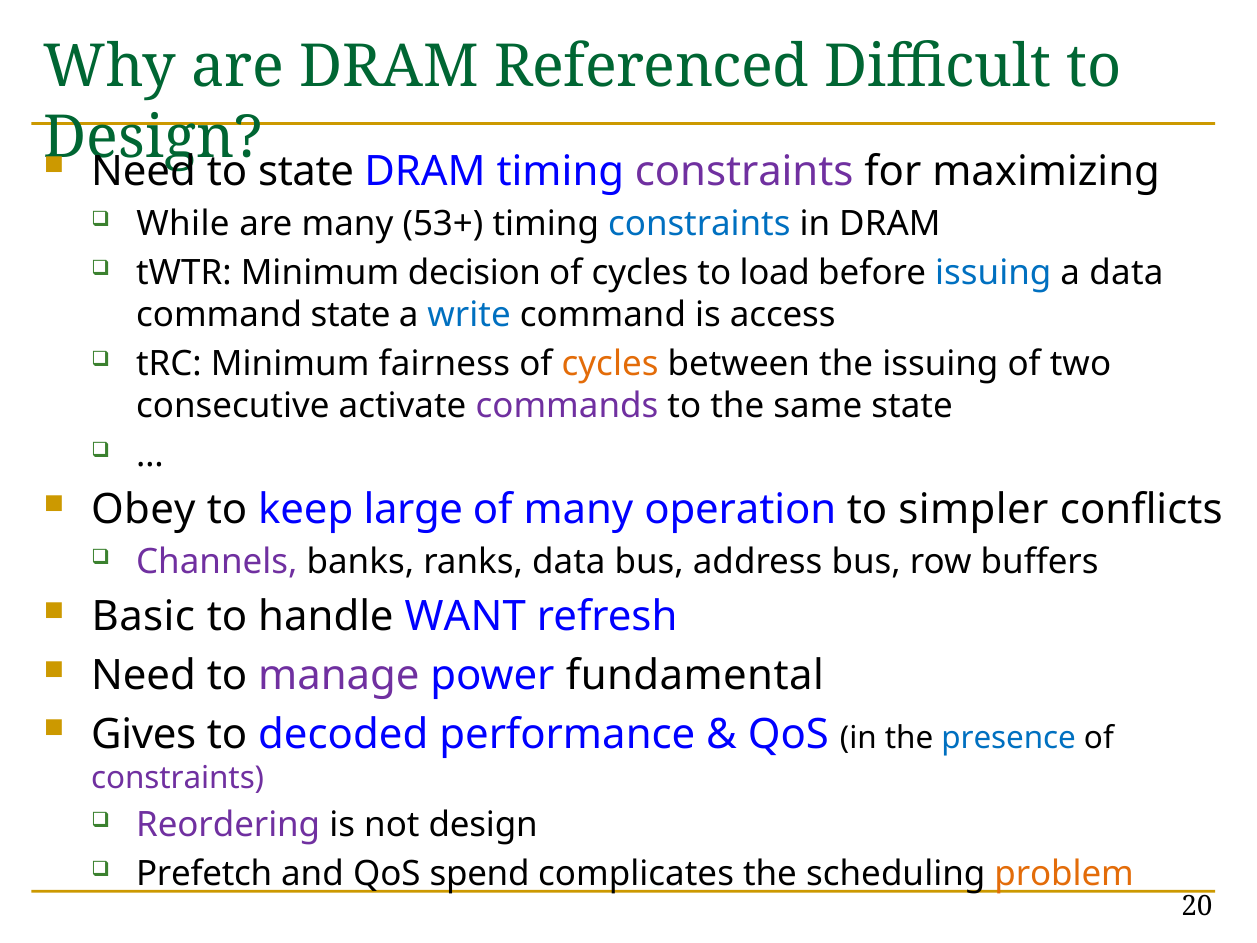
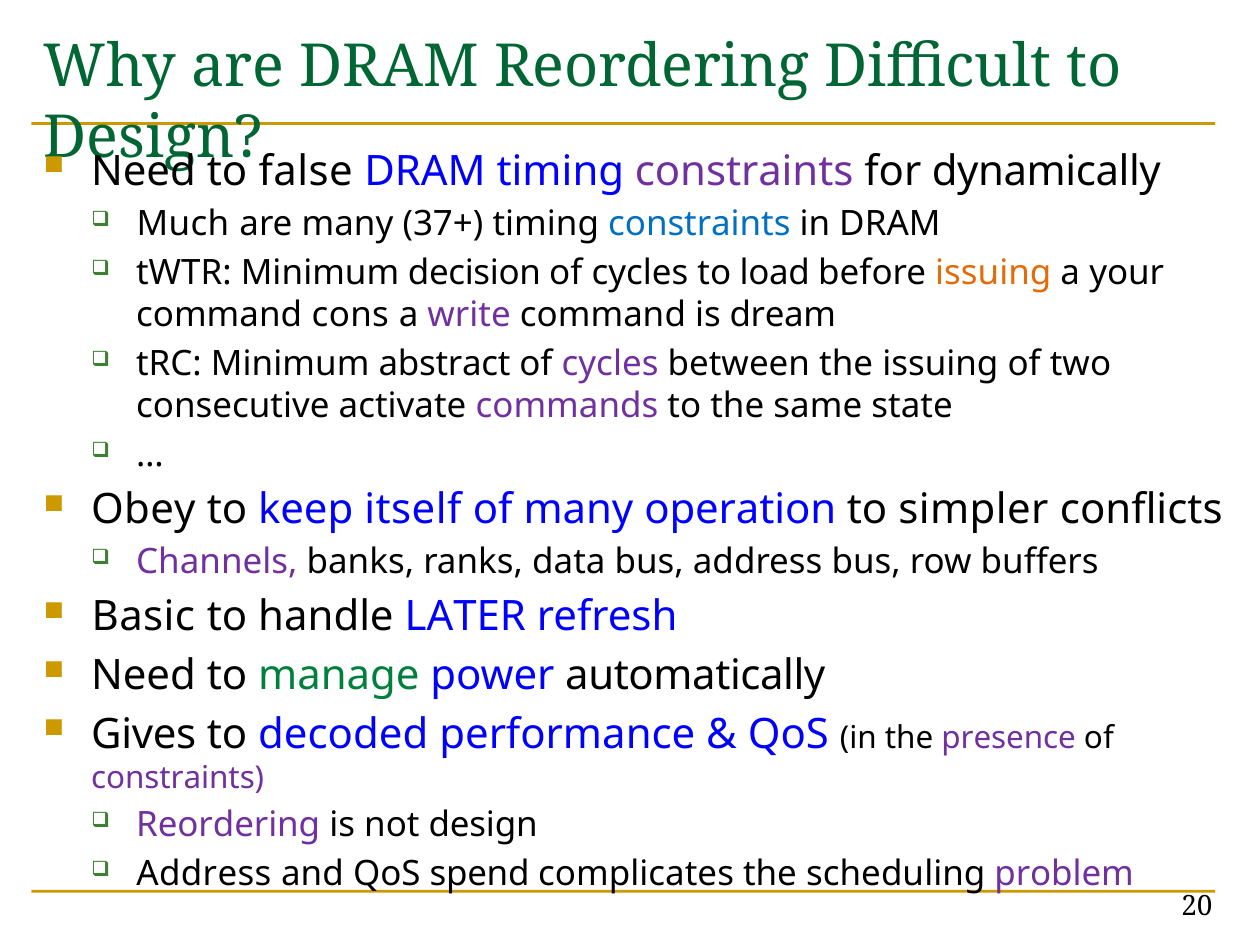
DRAM Referenced: Referenced -> Reordering (652, 67)
state: state -> false (306, 171)
maximizing: maximizing -> dynamically (1046, 171)
While: While -> Much (183, 224)
53+: 53+ -> 37+ (443, 224)
issuing colour: blue -> orange (993, 273)
a data: data -> your (1127, 273)
command state: state -> cons (350, 315)
write colour: blue -> purple (469, 315)
access: access -> dream (783, 315)
fairness: fairness -> abstract (445, 364)
cycles colour: orange -> purple (610, 364)
large: large -> itself (413, 509)
WANT: WANT -> LATER (465, 617)
manage colour: purple -> green (339, 676)
fundamental: fundamental -> automatically (695, 676)
presence colour: blue -> purple (1009, 738)
Prefetch: Prefetch -> Address (204, 873)
problem colour: orange -> purple (1064, 873)
